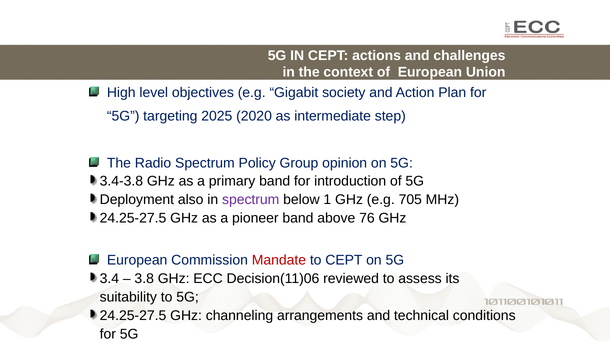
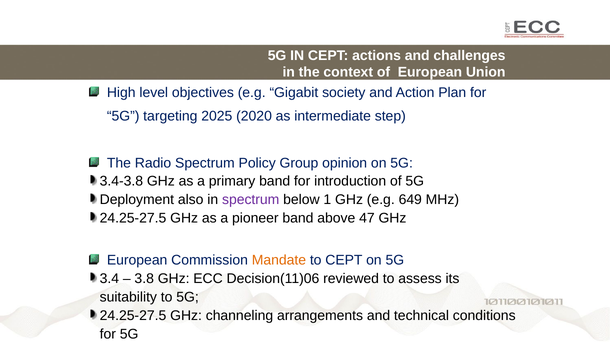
705: 705 -> 649 (410, 200)
76: 76 -> 47 (367, 218)
Mandate colour: red -> orange (279, 260)
